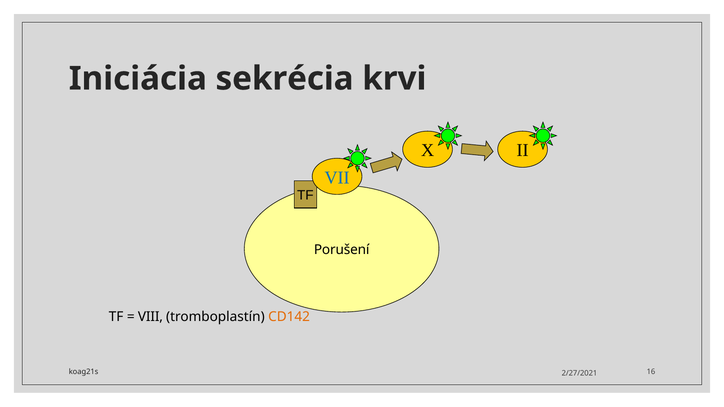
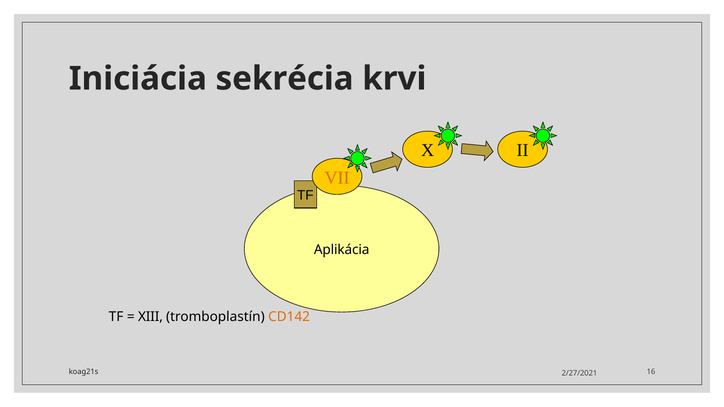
VII colour: blue -> orange (337, 178)
Porušení: Porušení -> Aplikácia (342, 250)
VIII: VIII -> XIII (150, 317)
